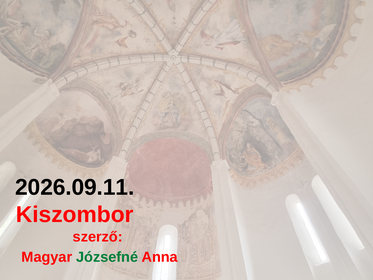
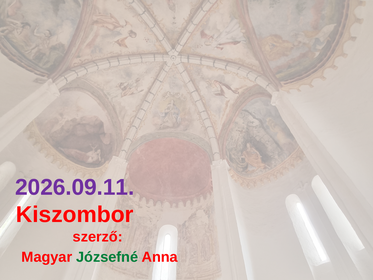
2026.09.11 colour: black -> purple (75, 187)
